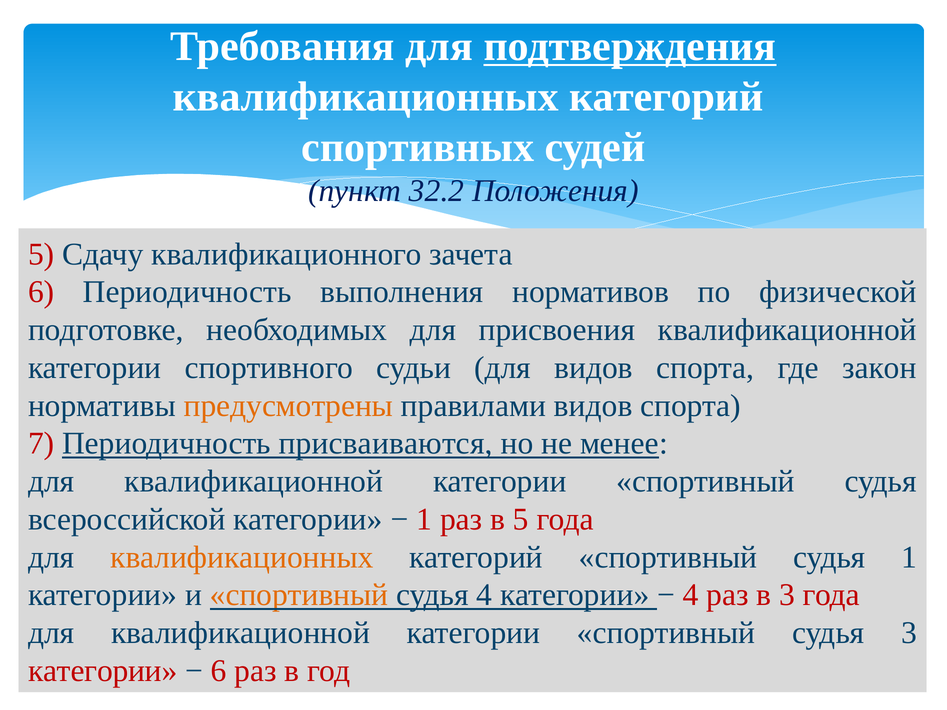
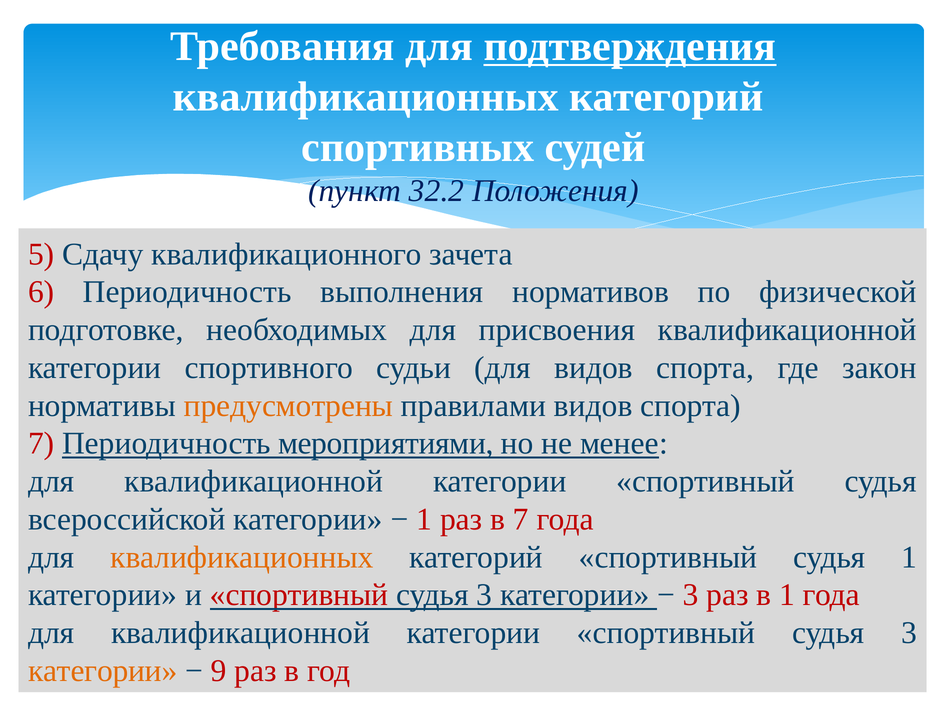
присваиваются: присваиваются -> мероприятиями (386, 444)
в 5: 5 -> 7 (521, 519)
спортивный colour: orange -> red (299, 595)
4: 4 -> 3 (484, 595)
4: 4 -> 3 (691, 595)
в 3: 3 -> 1 (787, 595)
категории colour: red -> orange (103, 671)
6: 6 -> 9 (219, 671)
